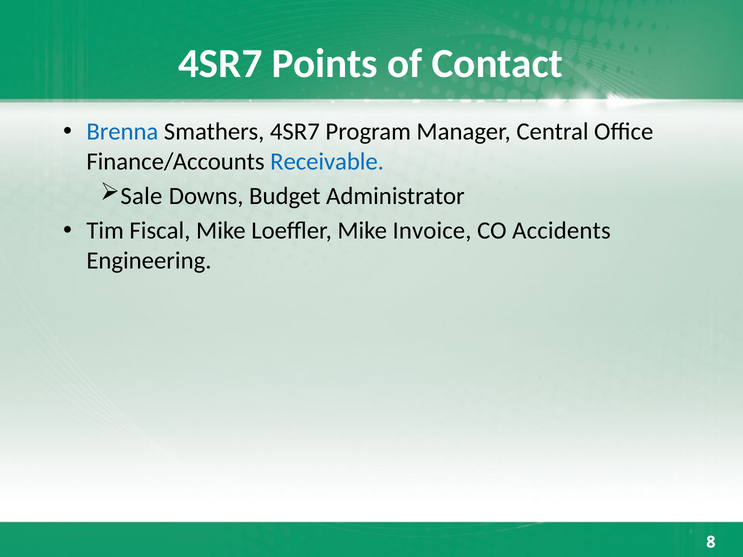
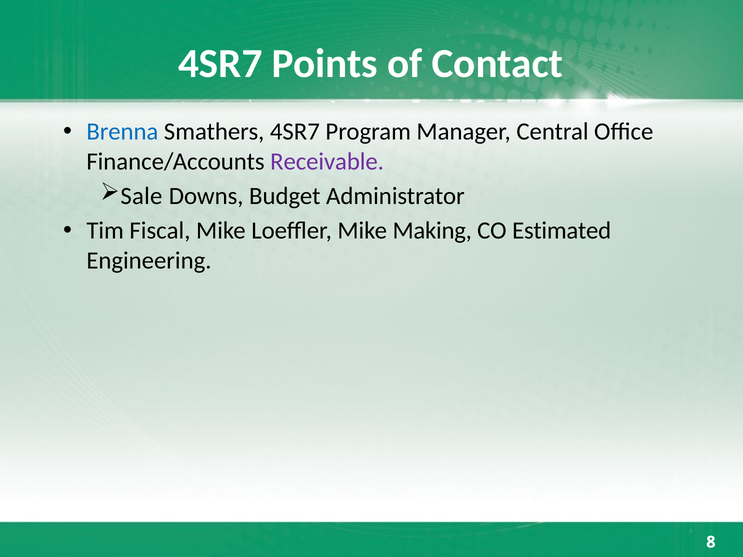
Receivable colour: blue -> purple (327, 161)
Invoice: Invoice -> Making (432, 231)
Accidents: Accidents -> Estimated (562, 231)
